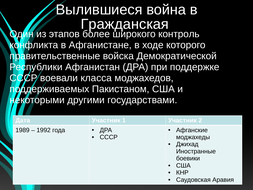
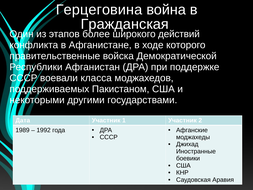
Вылившиеся: Вылившиеся -> Герцеговина (99, 10)
контроль: контроль -> действий (179, 34)
